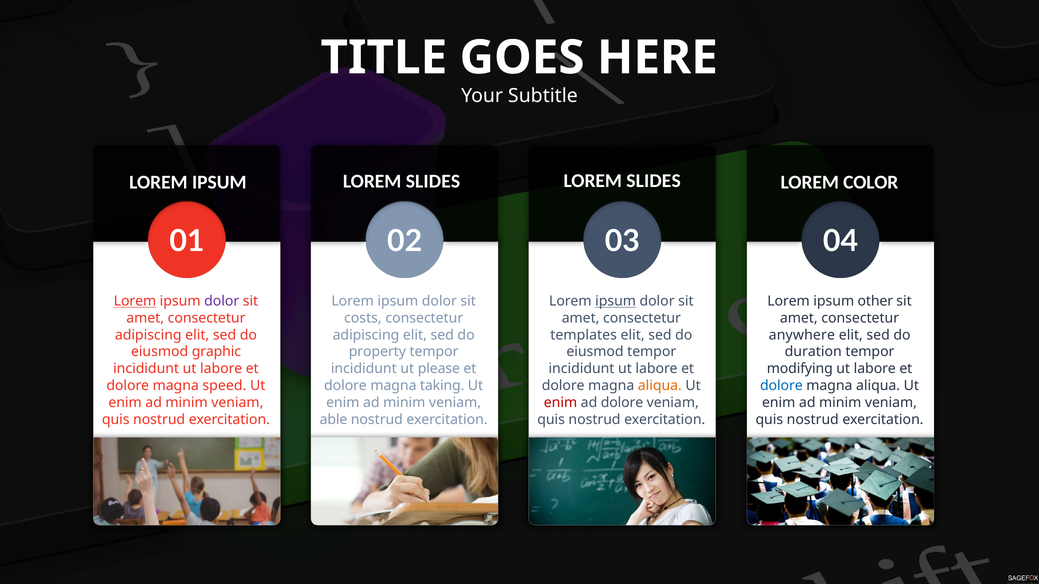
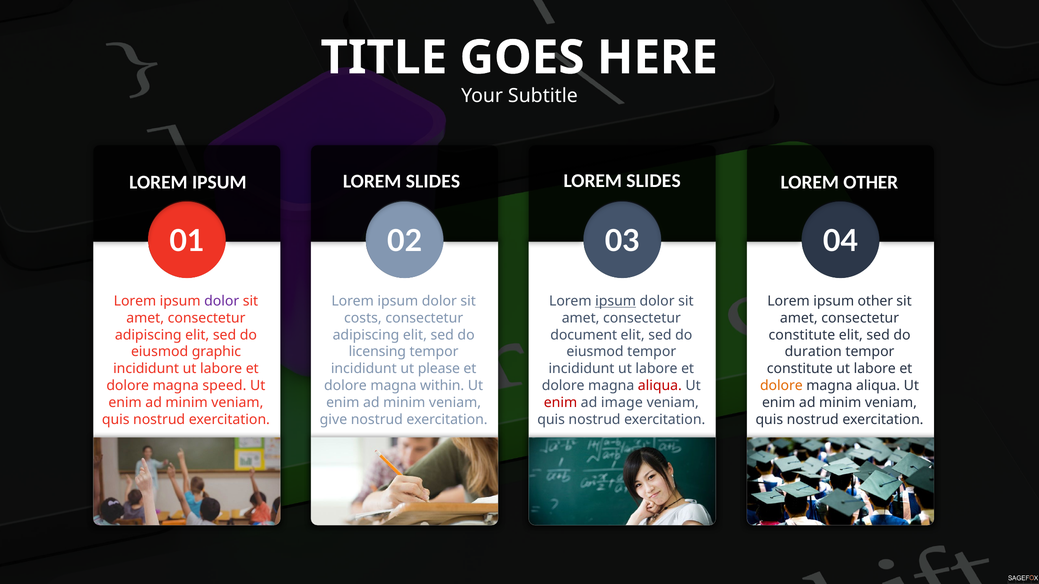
LOREM COLOR: COLOR -> OTHER (871, 182)
Lorem underline: present -> none (135, 301)
templates: templates -> document (584, 335)
anywhere: anywhere -> constitute (802, 335)
property: property -> licensing (377, 352)
modifying: modifying -> constitute (800, 369)
taking: taking -> within (442, 386)
aliqua colour: orange -> red (660, 386)
dolore colour: blue -> orange (781, 386)
ad dolore: dolore -> image (622, 403)
able: able -> give (333, 420)
